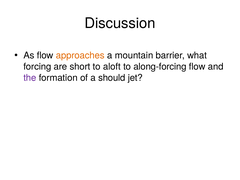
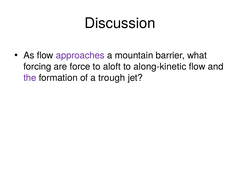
approaches colour: orange -> purple (80, 55)
short: short -> force (80, 67)
along-forcing: along-forcing -> along-kinetic (160, 67)
should: should -> trough (112, 78)
